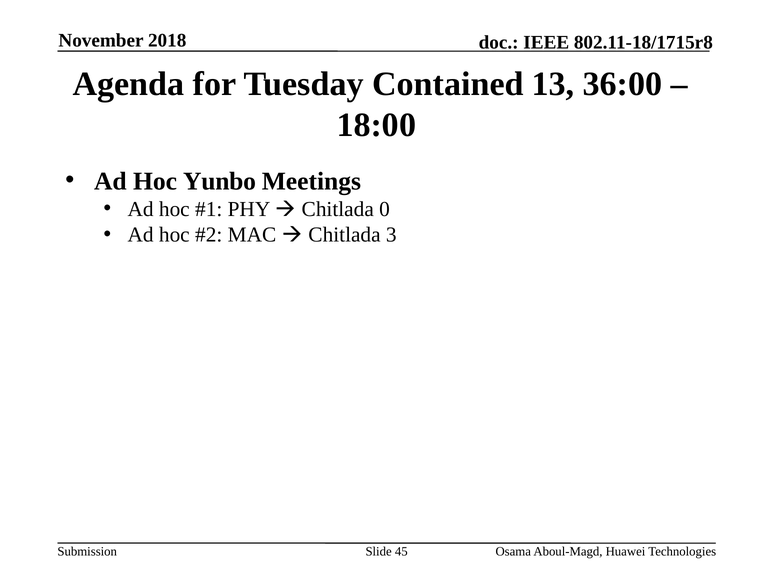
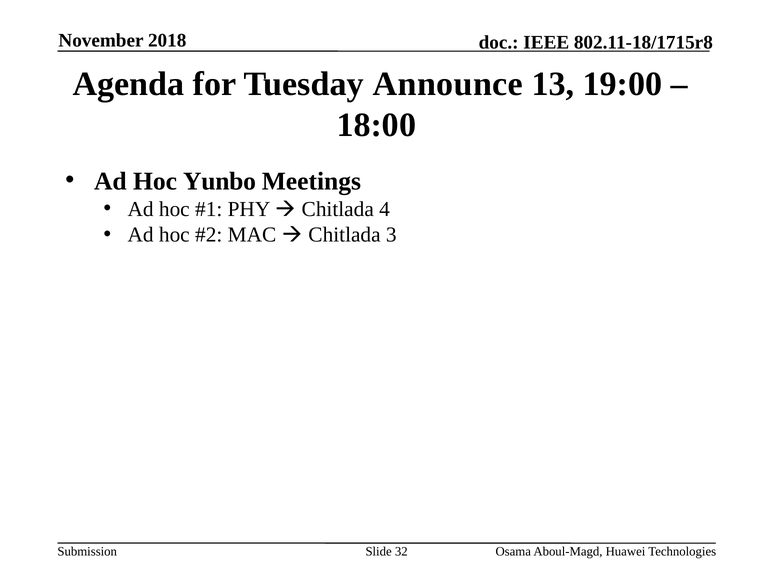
Contained: Contained -> Announce (448, 84)
36:00: 36:00 -> 19:00 (623, 84)
0: 0 -> 4 (385, 209)
45: 45 -> 32 (401, 552)
